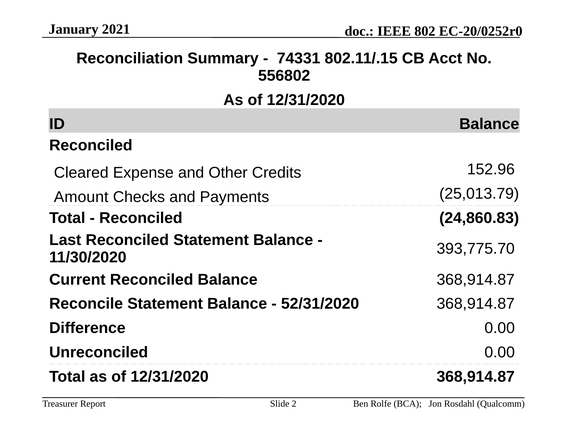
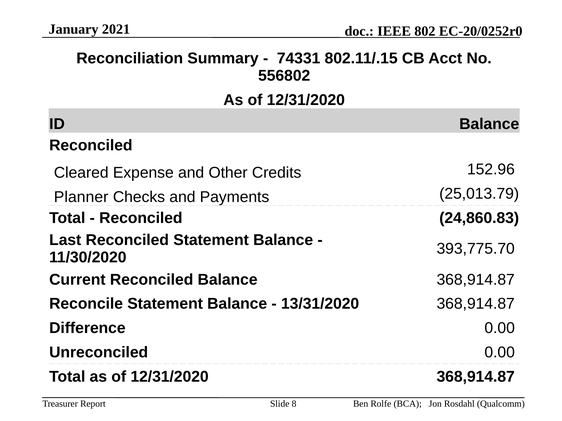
Amount: Amount -> Planner (81, 197)
52/31/2020: 52/31/2020 -> 13/31/2020 (320, 304)
2: 2 -> 8 (294, 404)
